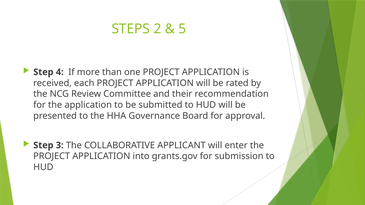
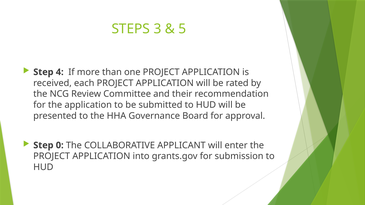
2: 2 -> 3 (157, 29)
3: 3 -> 0 (60, 145)
